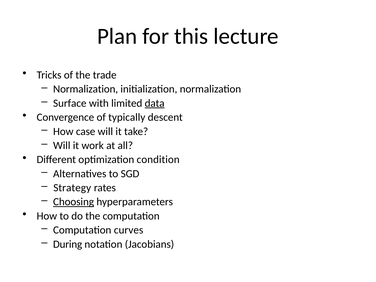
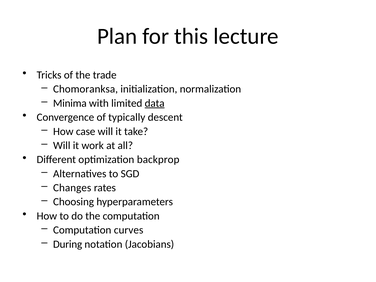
Normalization: Normalization -> Chomoranksa (86, 89)
Surface: Surface -> Minima (70, 103)
condition: condition -> backprop (158, 160)
Strategy: Strategy -> Changes (72, 188)
Choosing underline: present -> none (74, 202)
